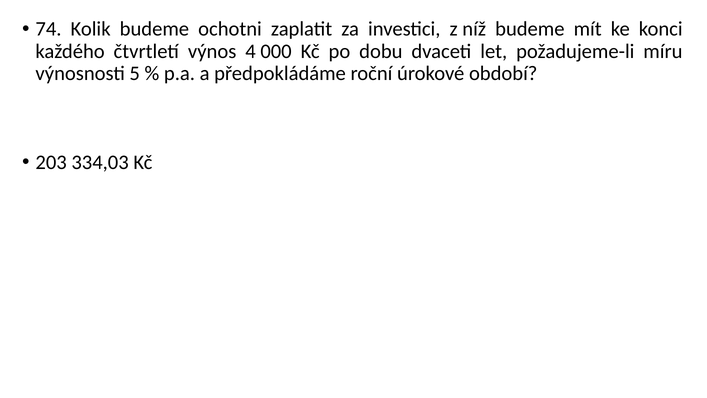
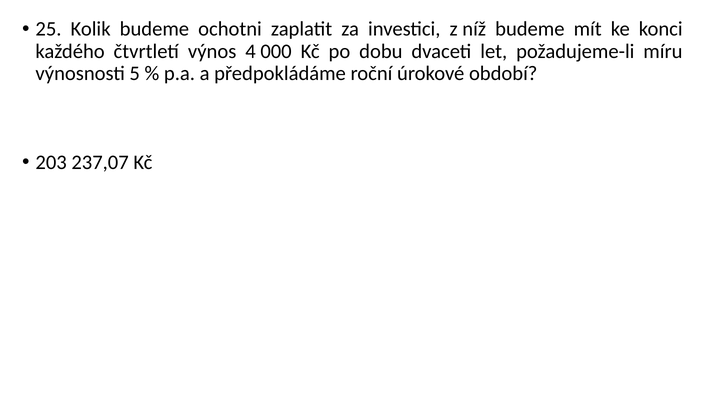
74: 74 -> 25 (49, 29)
334,03: 334,03 -> 237,07 (100, 162)
